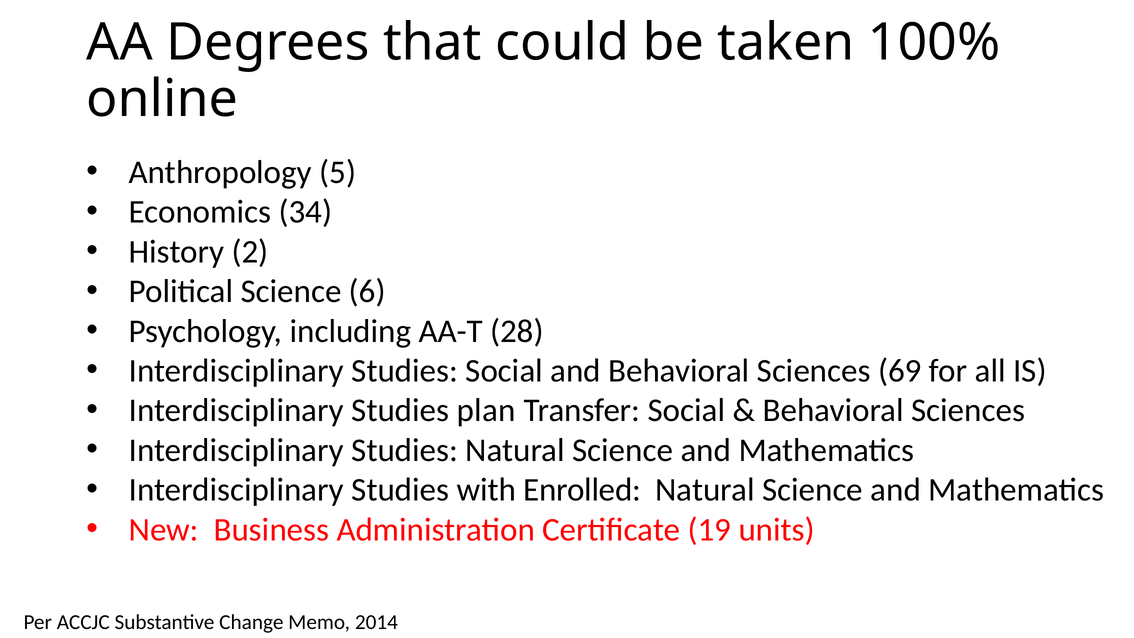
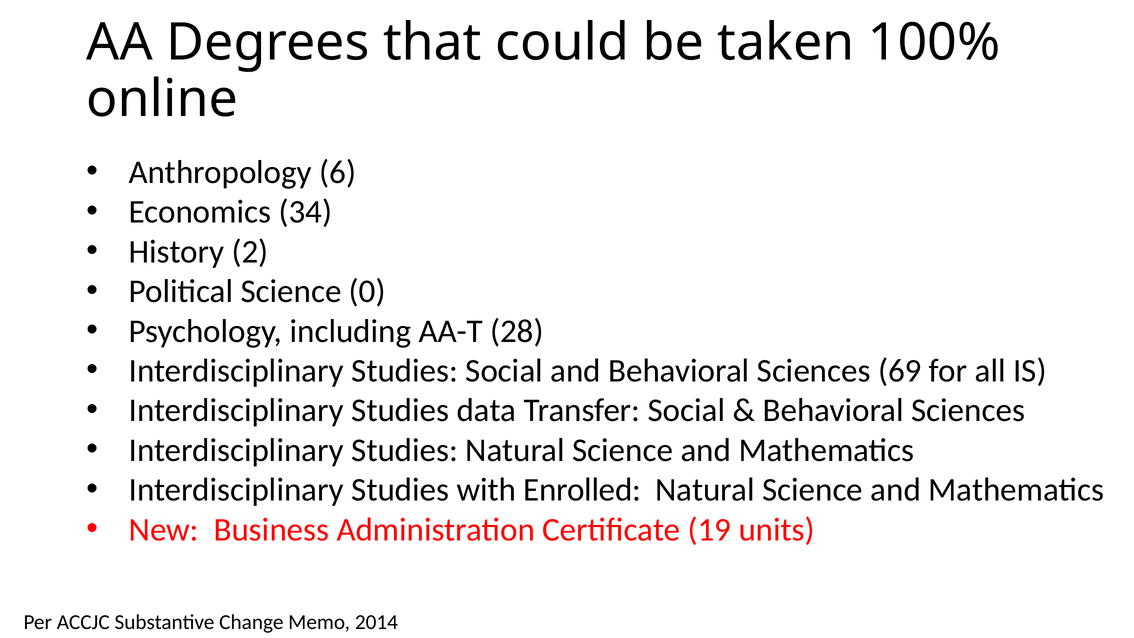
5: 5 -> 6 (338, 172)
6: 6 -> 0 (367, 291)
plan: plan -> data (486, 410)
